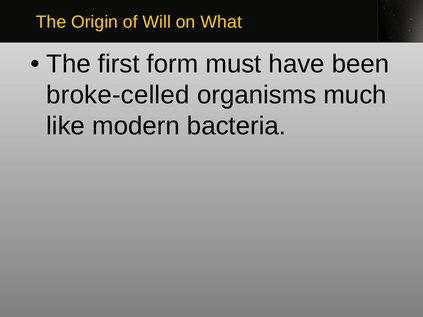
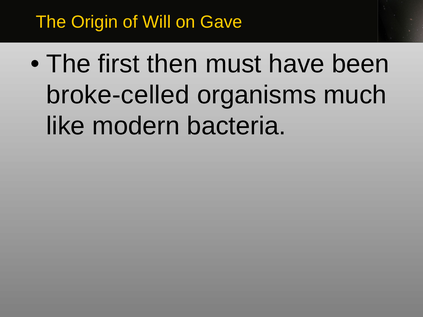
What: What -> Gave (221, 22)
form: form -> then (172, 64)
